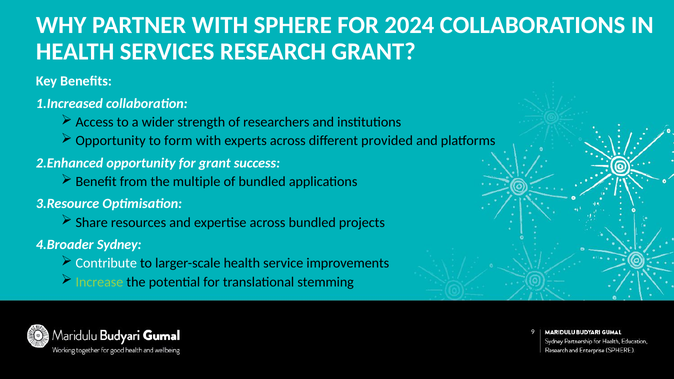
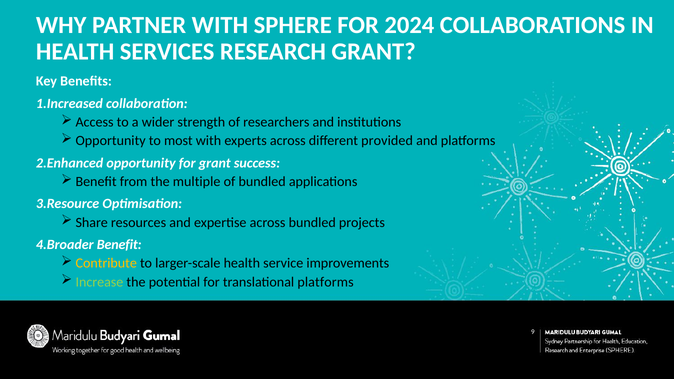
form: form -> most (178, 141)
Sydney: Sydney -> Benefit (119, 245)
Contribute colour: white -> yellow (106, 263)
translational stemming: stemming -> platforms (326, 282)
